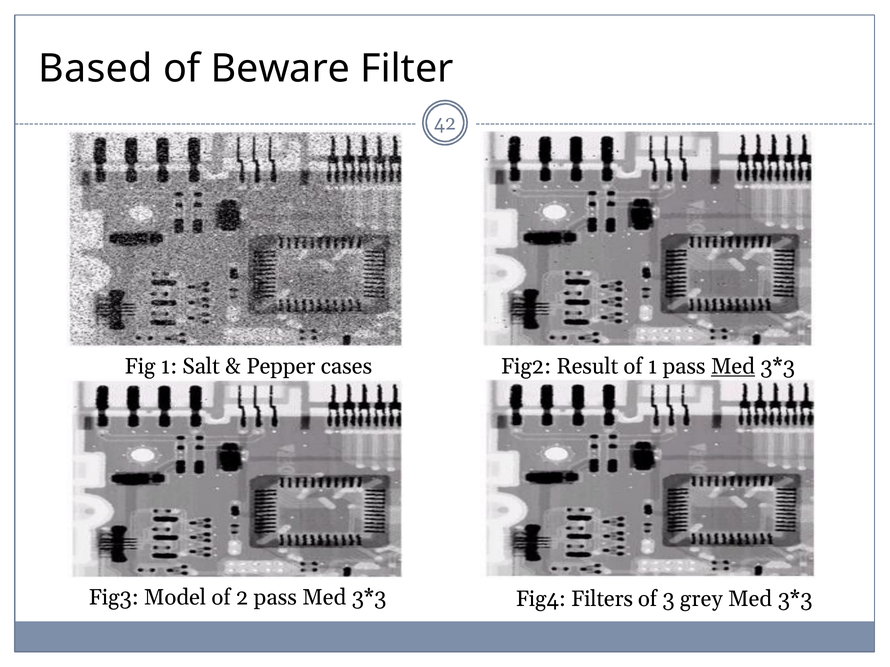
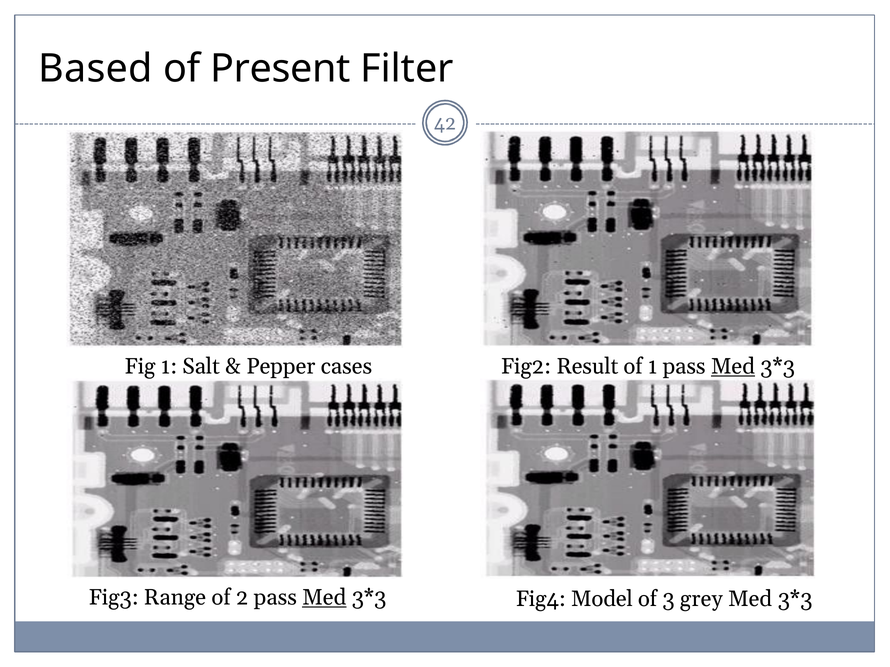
Beware: Beware -> Present (281, 69)
Model: Model -> Range (175, 598)
Med underline: none -> present (324, 598)
Filters: Filters -> Model (602, 599)
